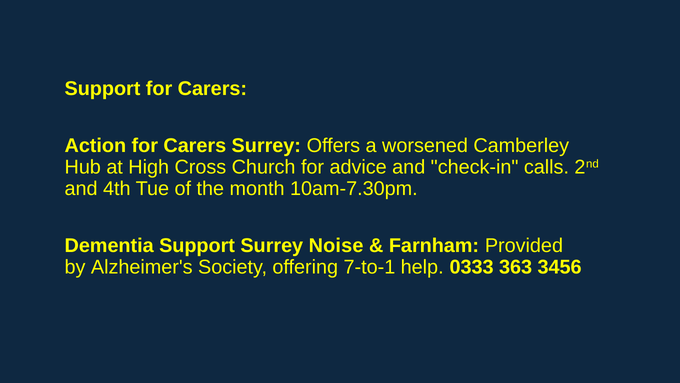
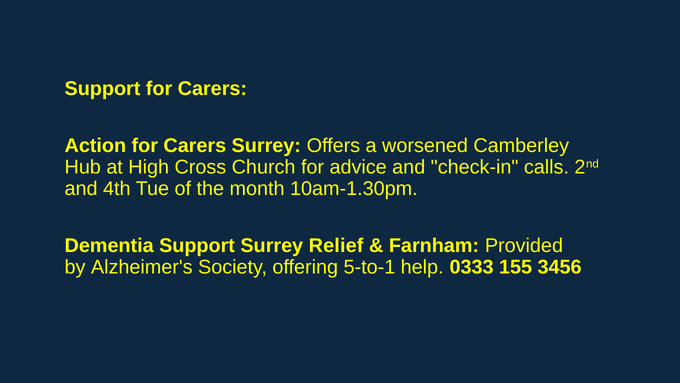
10am-7.30pm: 10am-7.30pm -> 10am-1.30pm (354, 188)
Noise: Noise -> Relief (336, 245)
7-to-1: 7-to-1 -> 5-to-1 (369, 267)
363: 363 -> 155 (516, 267)
